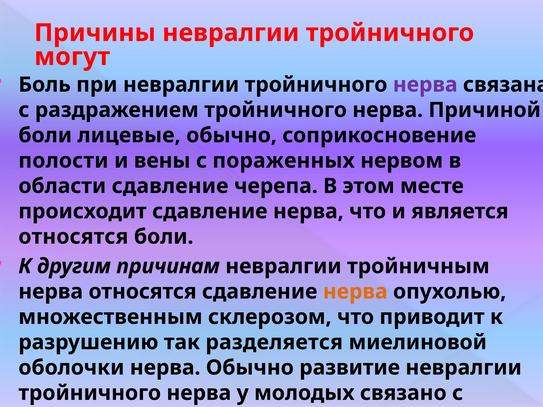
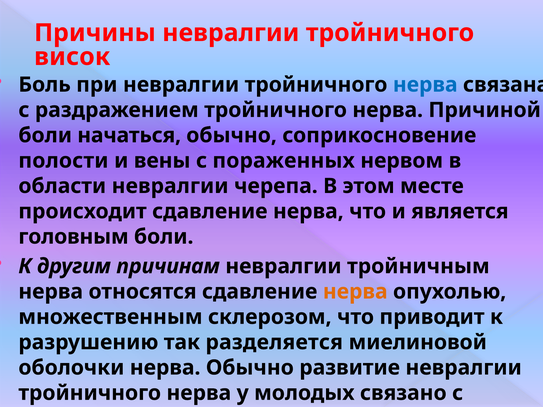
могут: могут -> висок (72, 57)
нерва colour: purple -> blue (425, 85)
лицевые: лицевые -> начаться (129, 135)
области сдавление: сдавление -> невралгии (170, 186)
относятся: относятся -> головным (74, 237)
